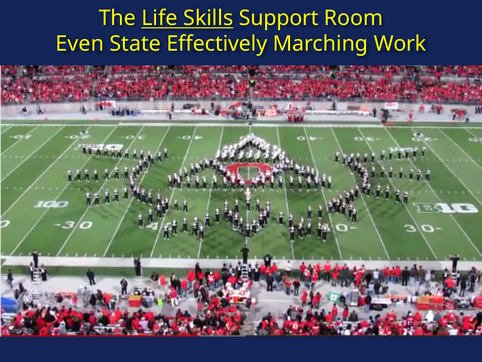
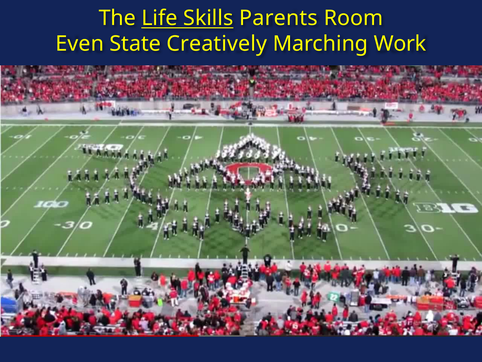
Support: Support -> Parents (279, 18)
Effectively: Effectively -> Creatively (217, 44)
